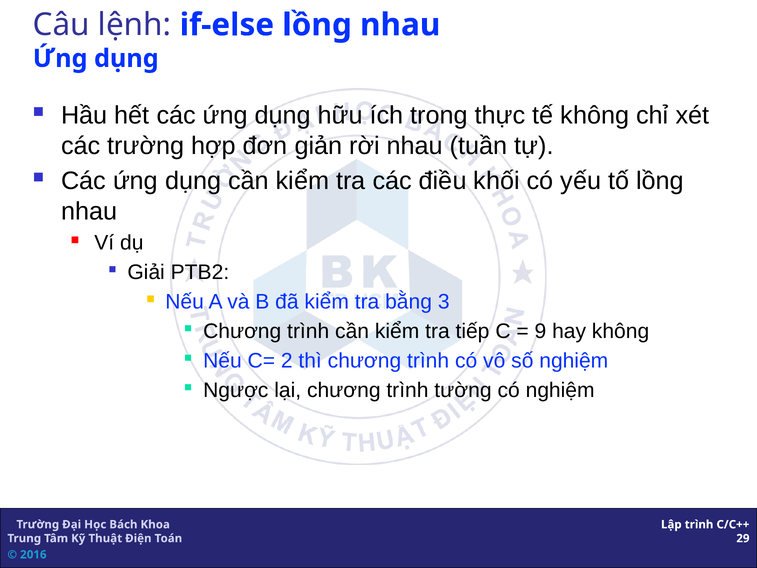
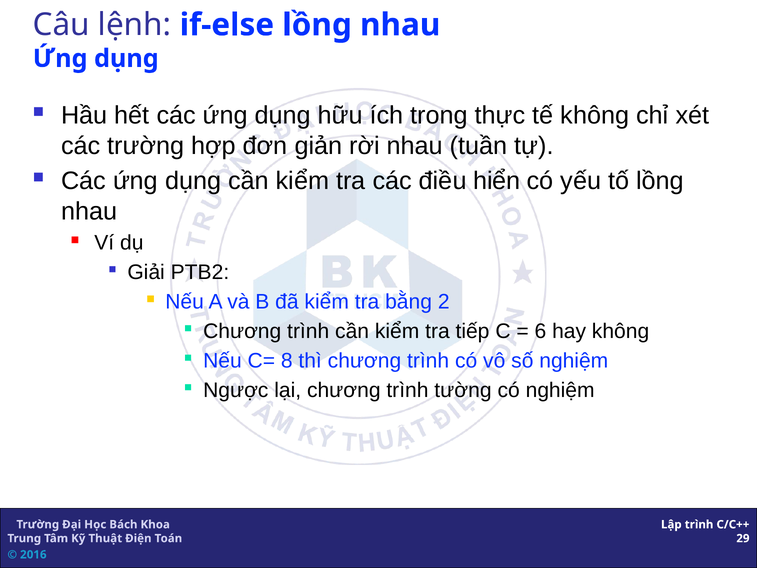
khối: khối -> hiển (497, 181)
3: 3 -> 2 (444, 302)
9: 9 -> 6 (540, 331)
2: 2 -> 8 (287, 361)
